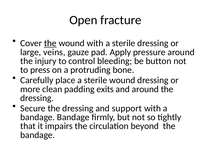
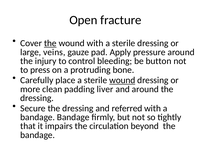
wound underline: none -> present (122, 80)
exits: exits -> liver (105, 89)
support: support -> referred (127, 108)
